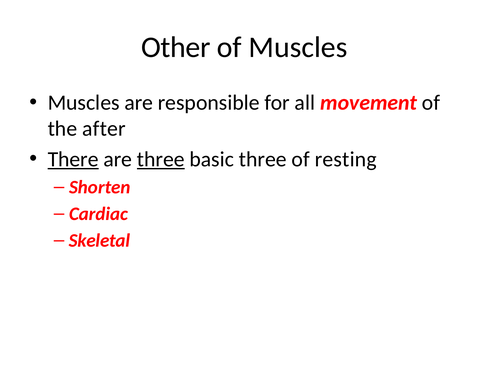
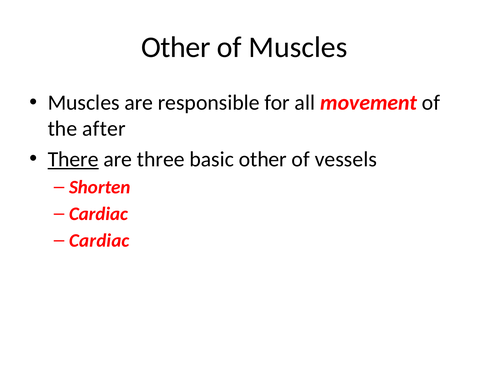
three underline: present -> none (161, 159)
basic three: three -> other (263, 159)
resting: resting -> vessels (346, 159)
Skeletal: Skeletal -> Cardiac (99, 240)
